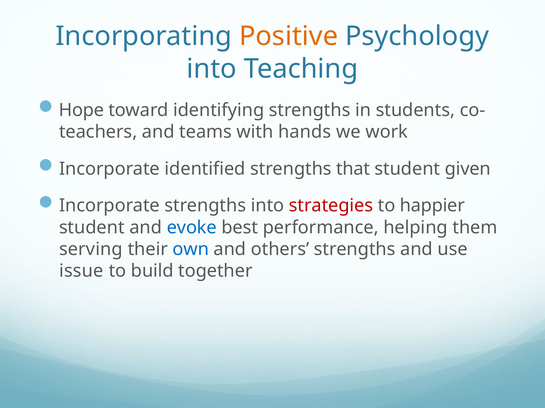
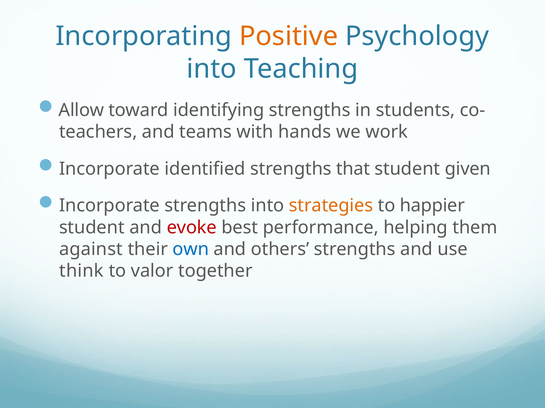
Hope: Hope -> Allow (81, 110)
strategies colour: red -> orange (331, 206)
evoke colour: blue -> red (192, 228)
serving: serving -> against (91, 250)
issue: issue -> think (81, 271)
build: build -> valor (152, 271)
